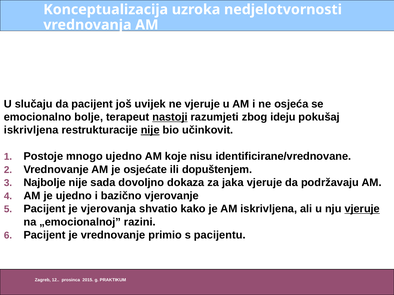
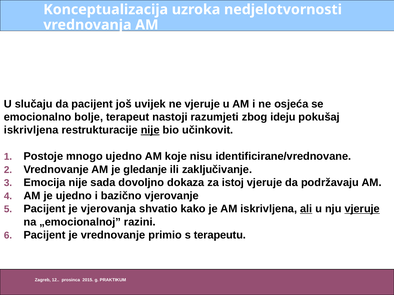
nastoji underline: present -> none (170, 117)
osjećate: osjećate -> gledanje (145, 170)
dopuštenjem: dopuštenjem -> zaključivanje (217, 170)
Najbolje: Najbolje -> Emocija (45, 183)
jaka: jaka -> istoj (233, 183)
ali underline: none -> present (306, 209)
pacijentu: pacijentu -> terapeutu (220, 235)
